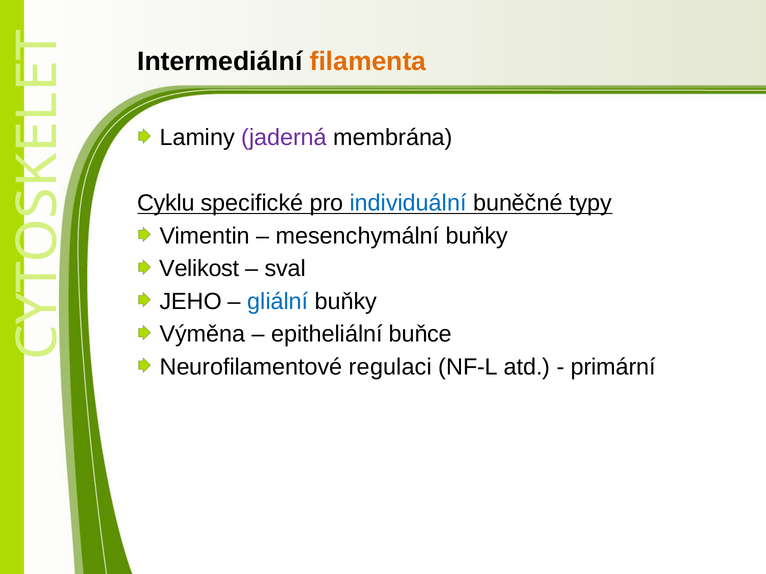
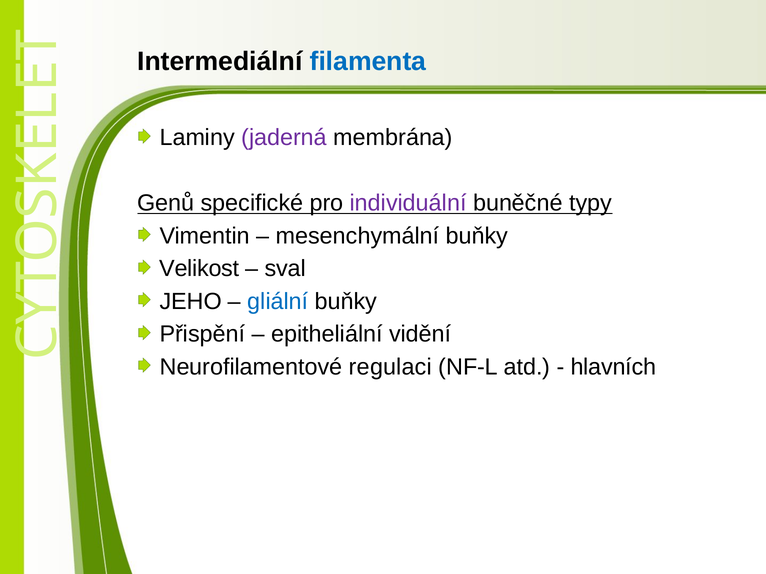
filamenta colour: orange -> blue (368, 61)
Cyklu: Cyklu -> Genů (166, 203)
individuální colour: blue -> purple (408, 203)
Výměna: Výměna -> Přispění (202, 334)
buňce: buňce -> vidění (420, 334)
primární: primární -> hlavních (613, 367)
